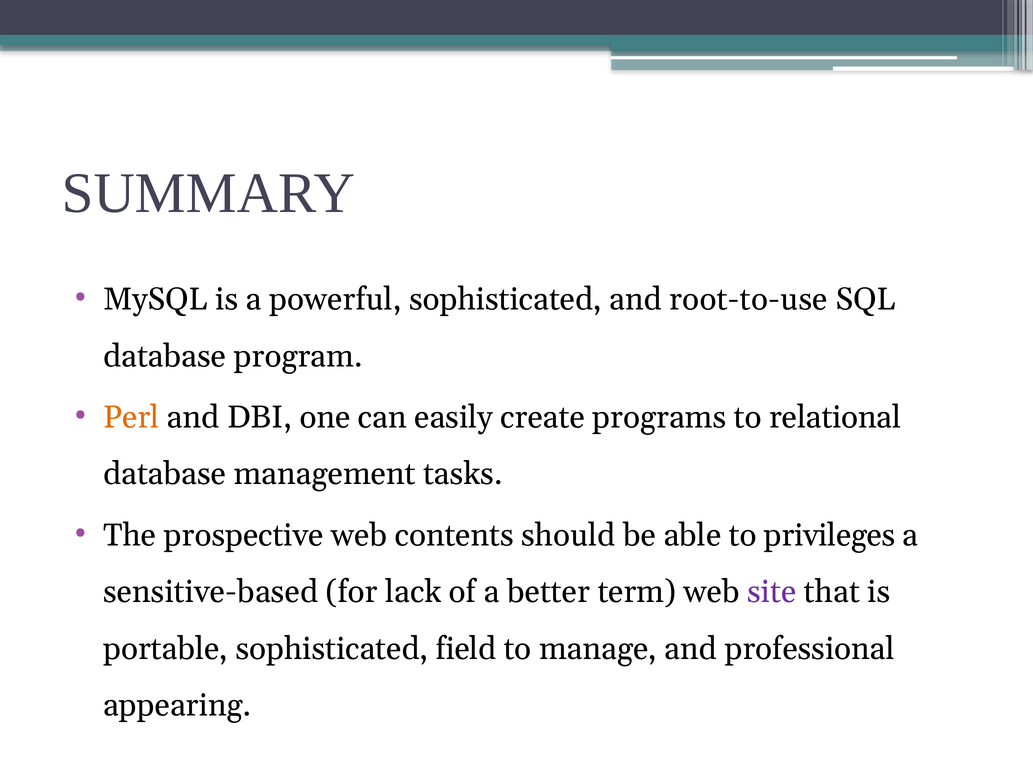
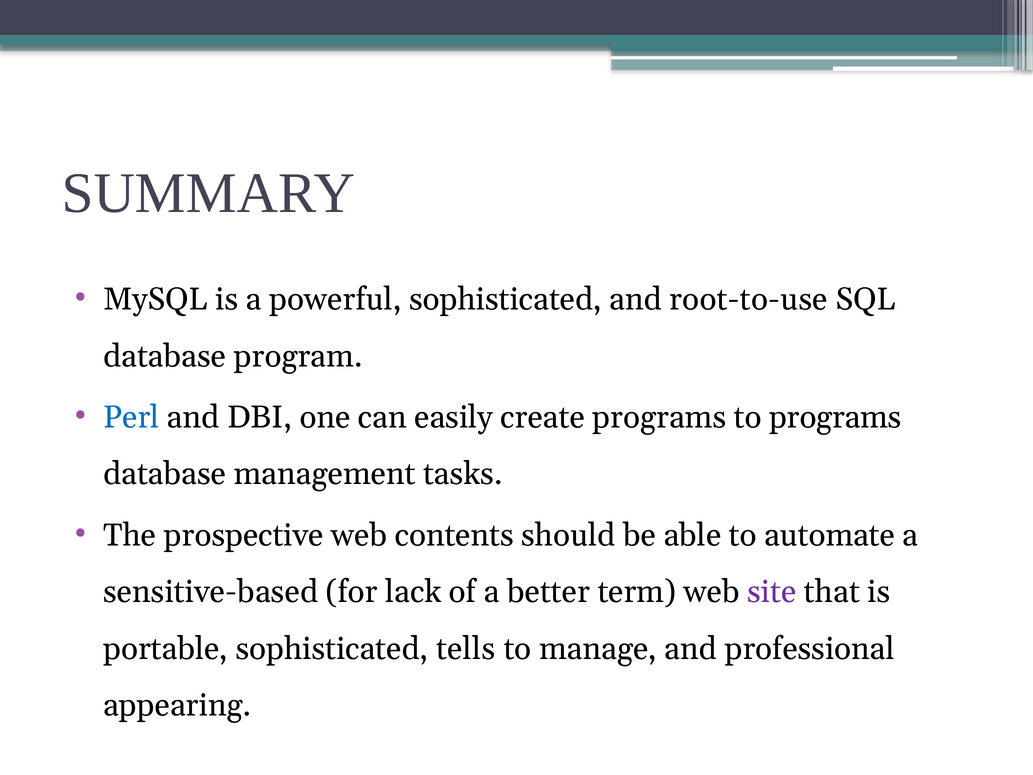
Perl colour: orange -> blue (131, 417)
to relational: relational -> programs (835, 417)
privileges: privileges -> automate (830, 535)
field: field -> tells (466, 649)
